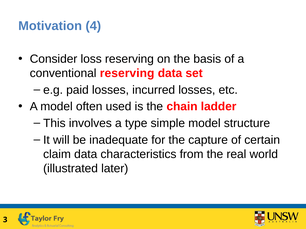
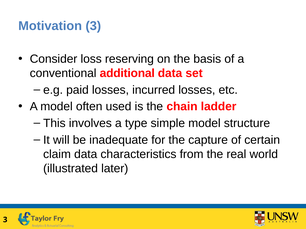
Motivation 4: 4 -> 3 (93, 26)
conventional reserving: reserving -> additional (127, 73)
